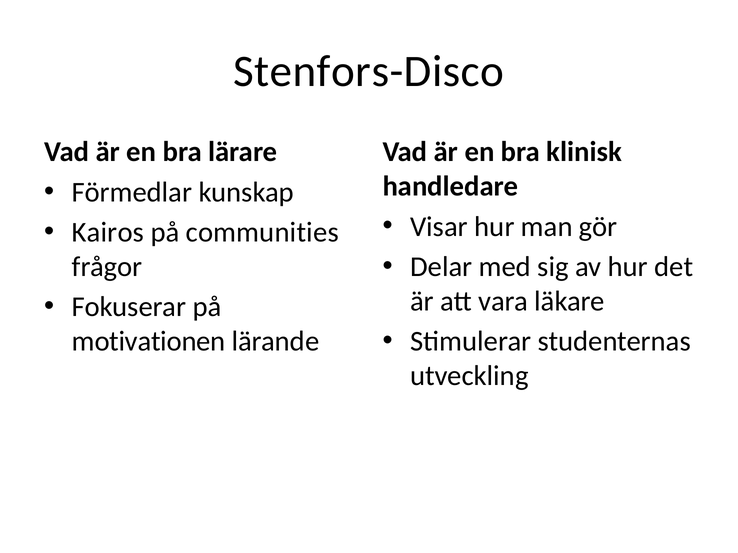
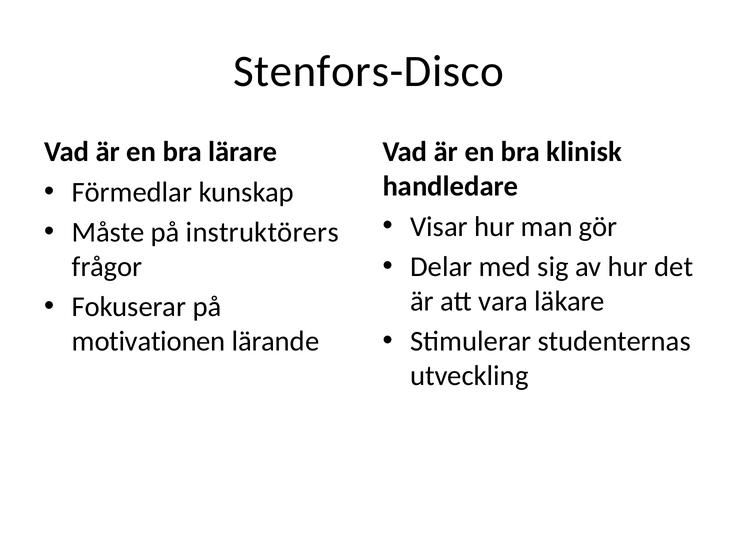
Kairos: Kairos -> Måste (108, 232)
communities: communities -> instruktörers (262, 232)
